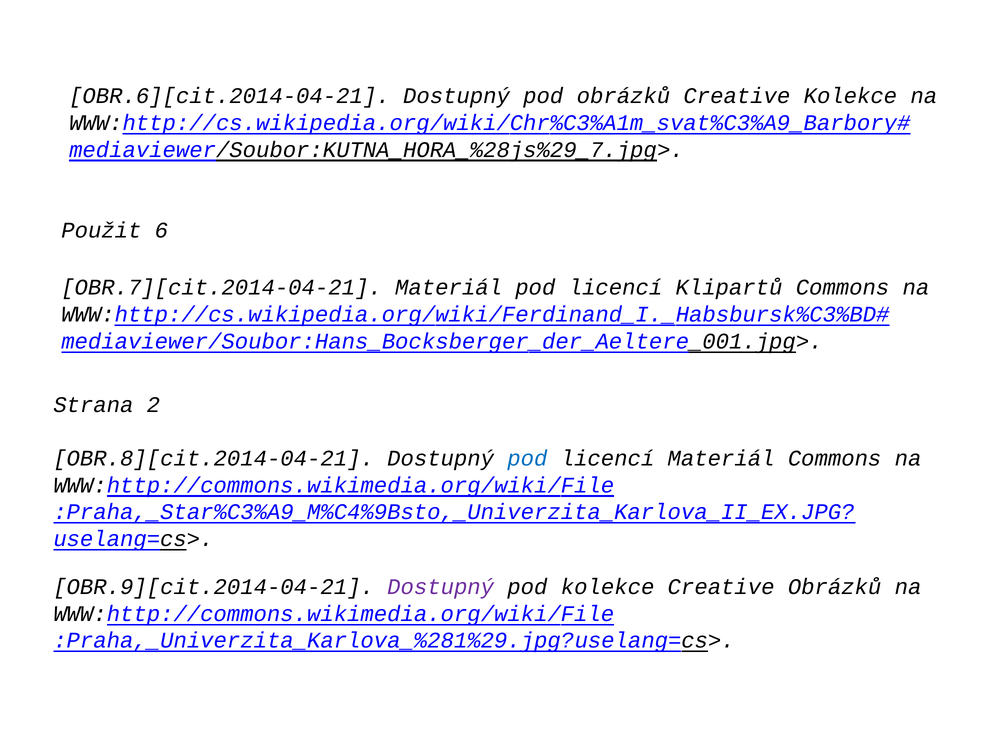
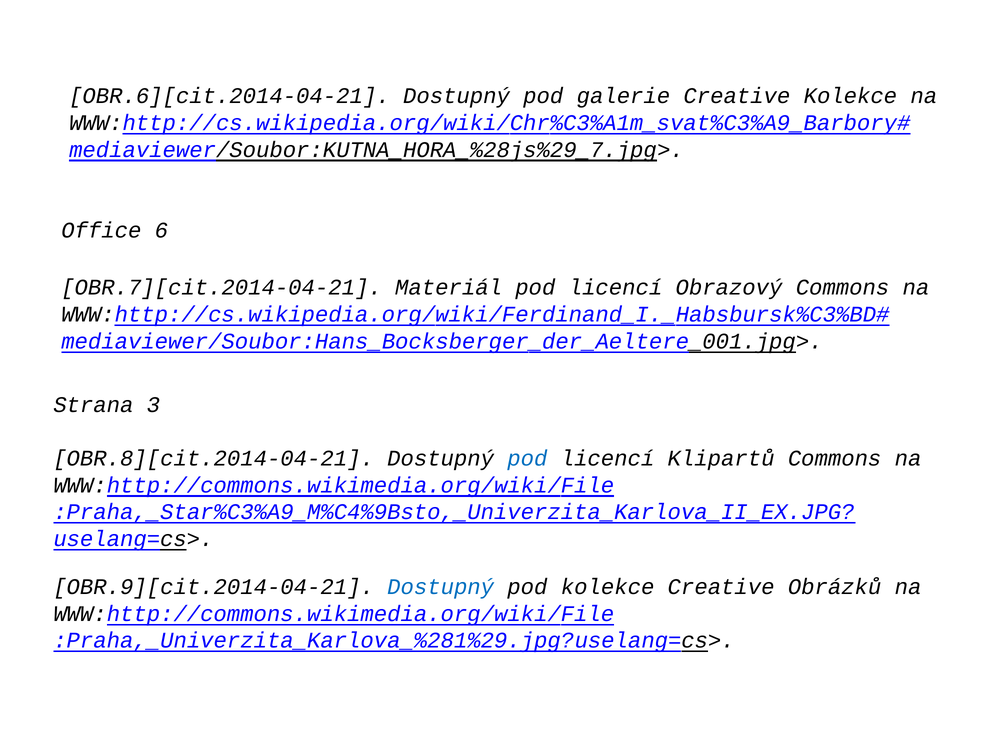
pod obrázků: obrázků -> galerie (623, 96)
Použit: Použit -> Office (101, 231)
Klipartů: Klipartů -> Obrazový (729, 287)
2: 2 -> 3 (153, 405)
licencí Materiál: Materiál -> Klipartů (721, 458)
Dostupný colour: purple -> blue (441, 587)
